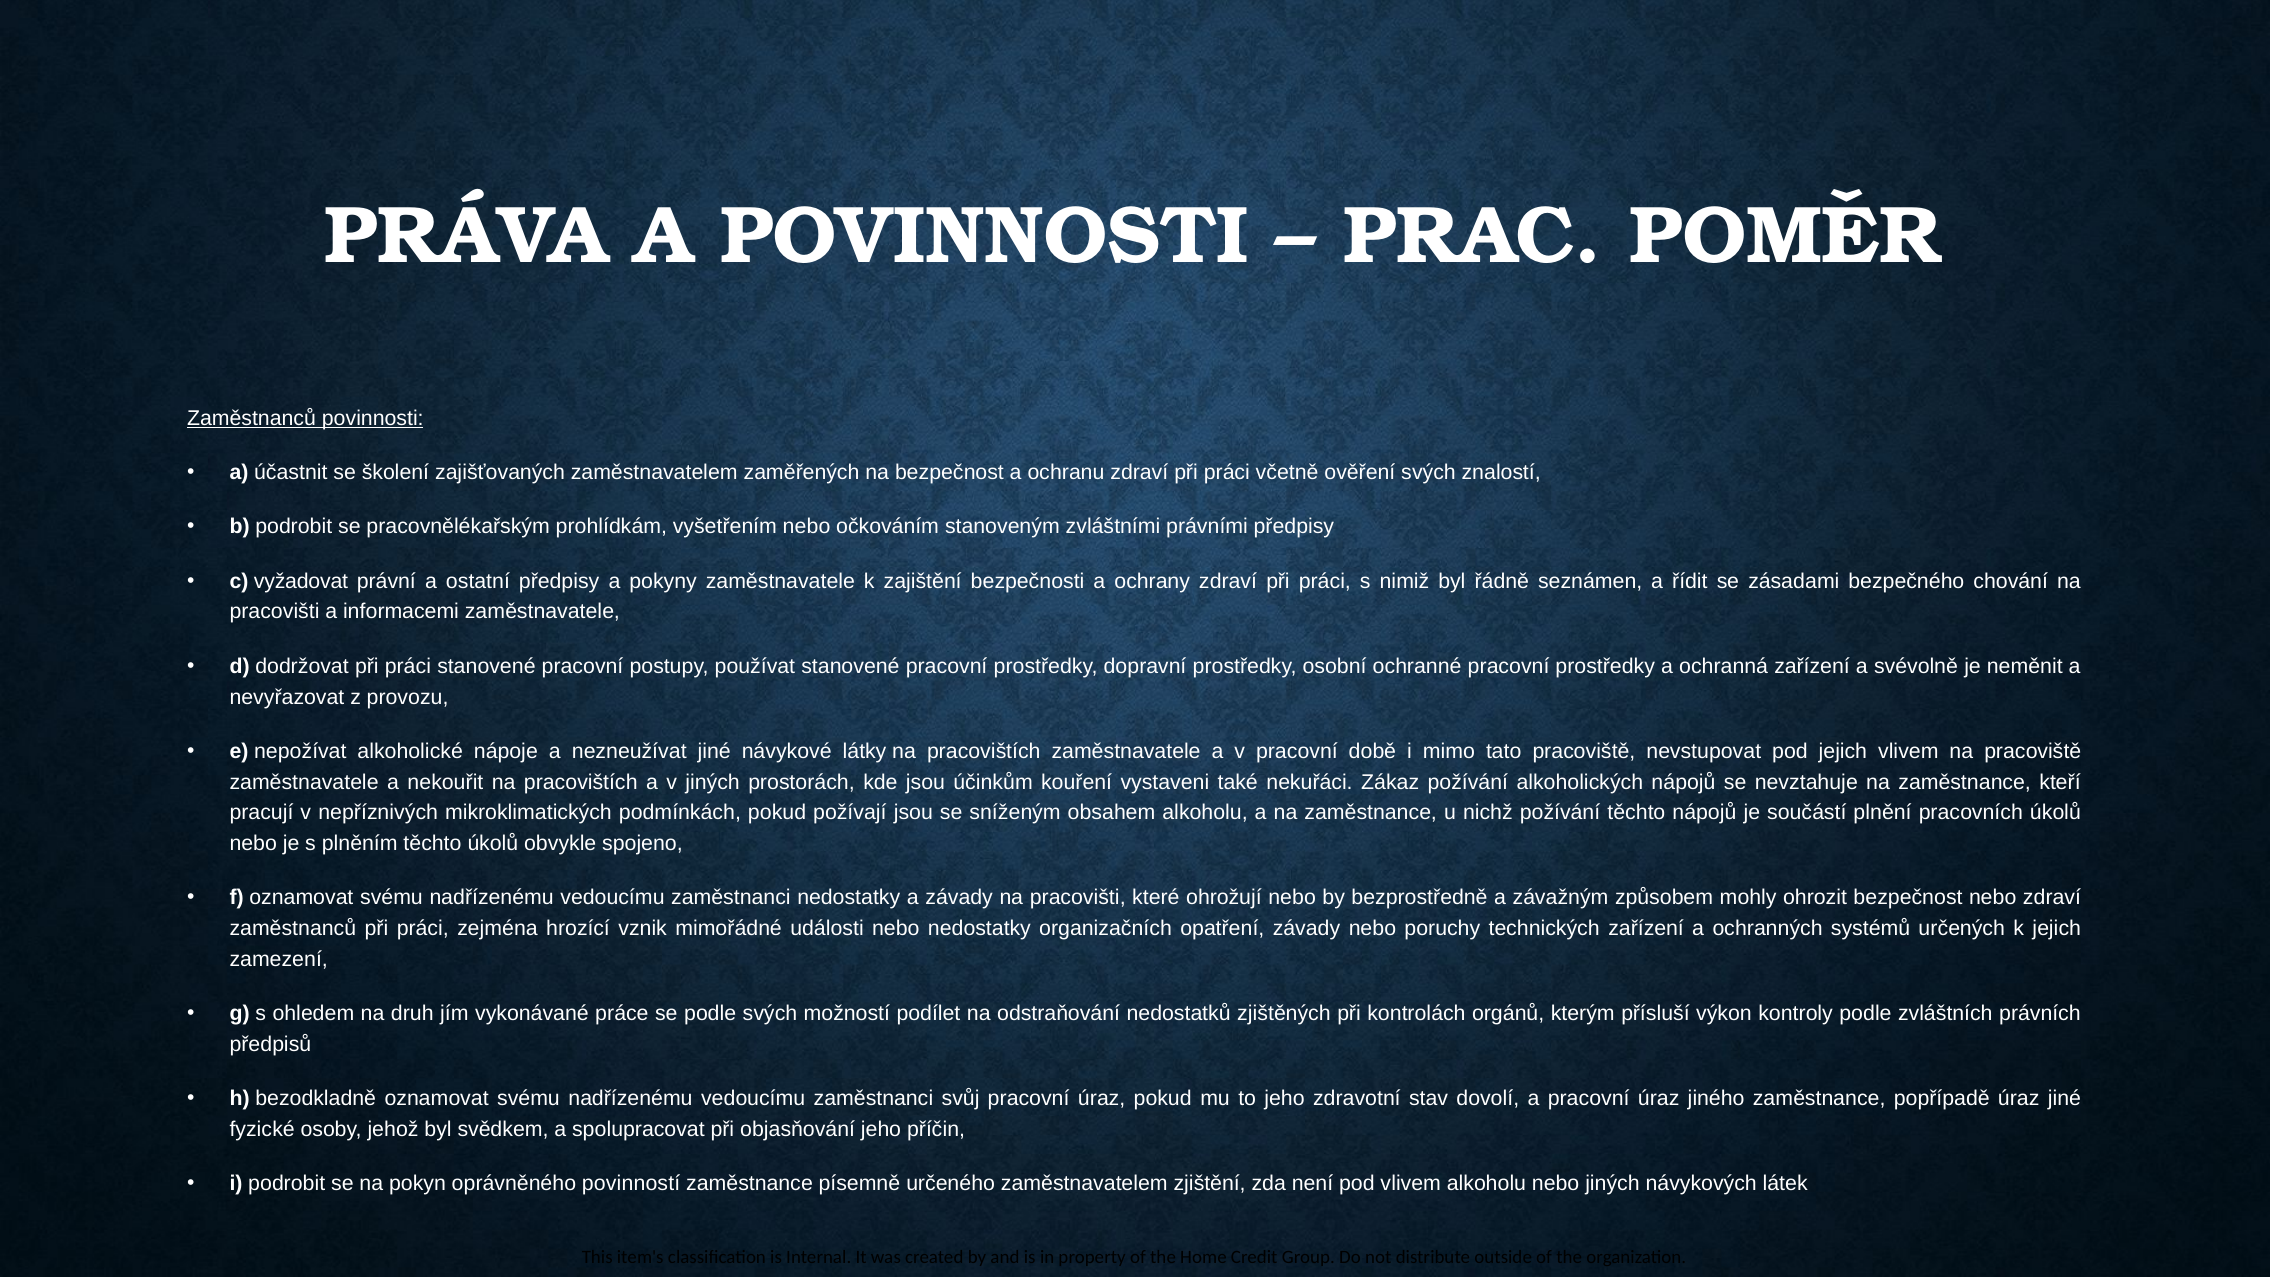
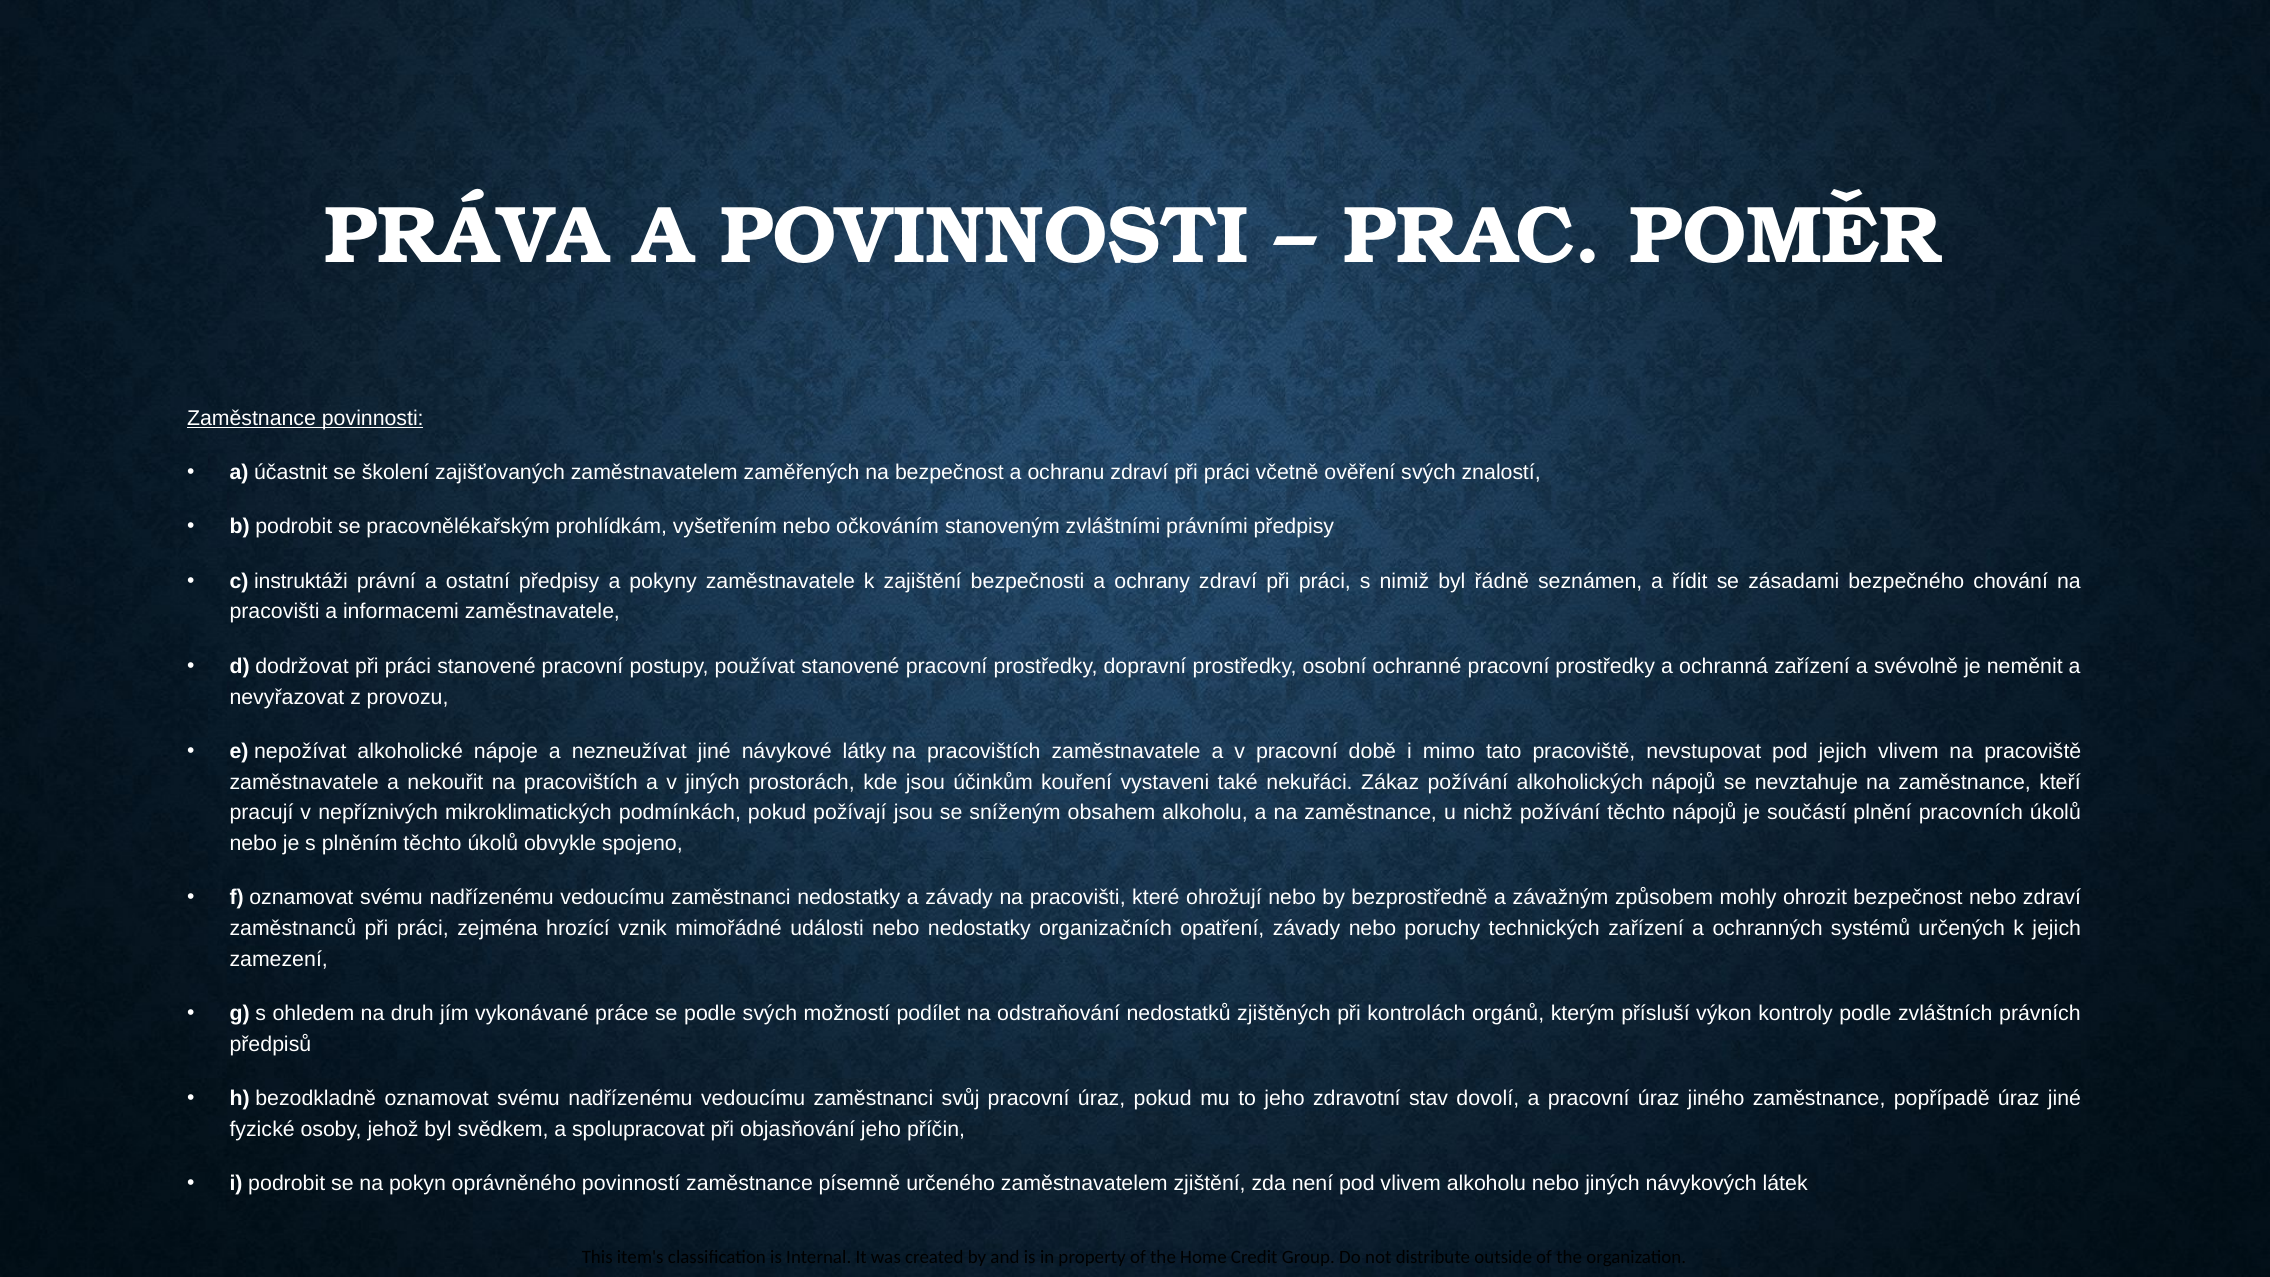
Zaměstnanců: Zaměstnanců -> Zaměstnance (252, 418)
vyžadovat: vyžadovat -> instruktáži (301, 581)
